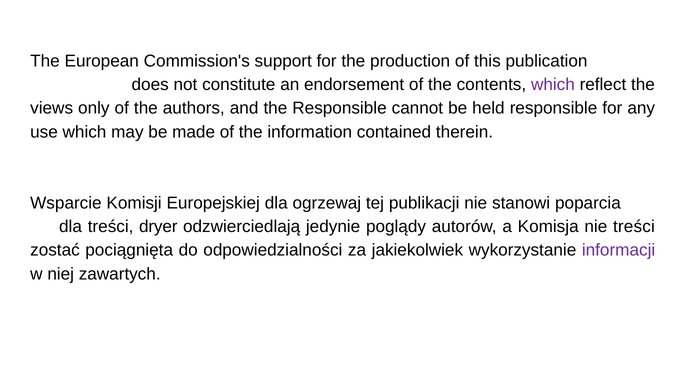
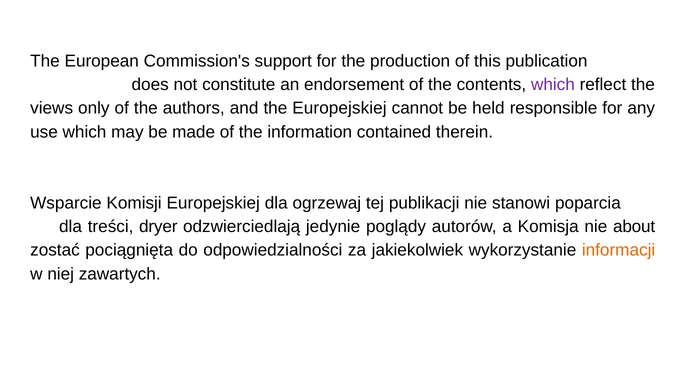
the Responsible: Responsible -> Europejskiej (339, 108)
nie treści: treści -> about (634, 227)
informacji colour: purple -> orange (619, 250)
